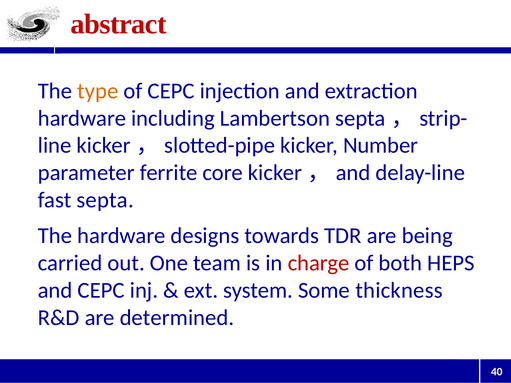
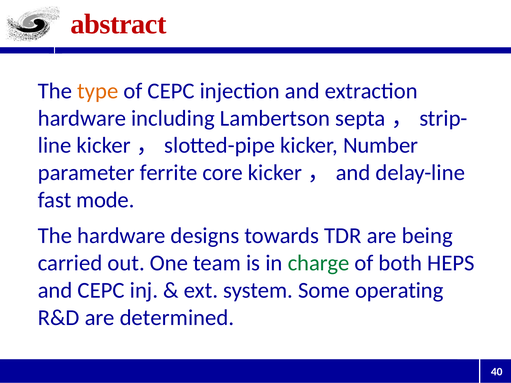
fast septa: septa -> mode (105, 200)
charge colour: red -> green (319, 263)
thickness: thickness -> operating (399, 291)
